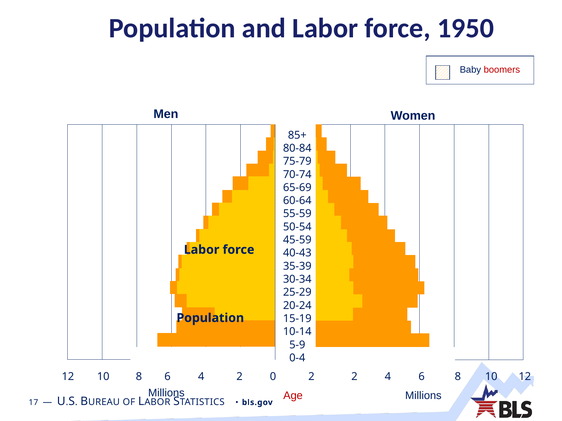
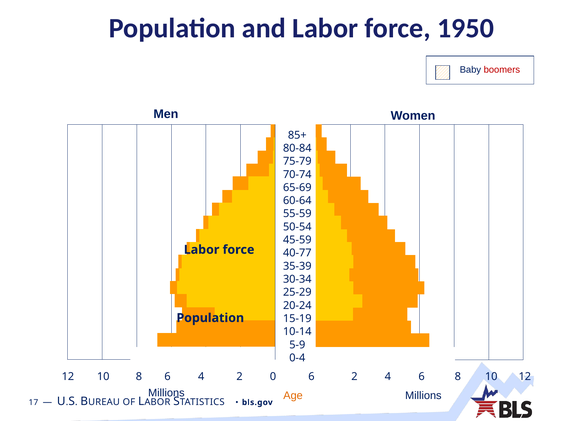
40-43: 40-43 -> 40-77 (297, 253)
0 2: 2 -> 6 (311, 377)
Age colour: red -> orange (293, 396)
